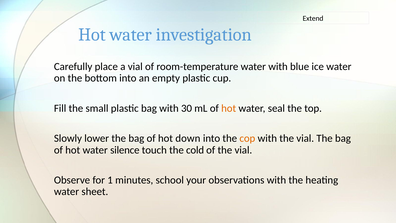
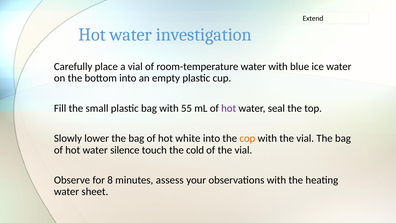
30: 30 -> 55 (187, 108)
hot colour: orange -> purple (229, 108)
down: down -> white (188, 138)
1: 1 -> 8 (110, 180)
school: school -> assess (170, 180)
